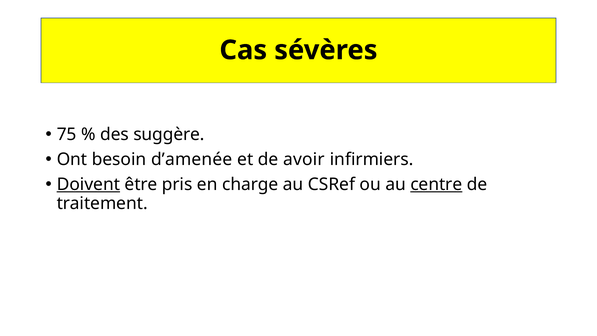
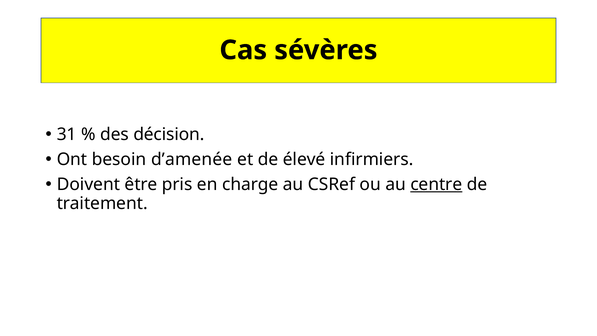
75: 75 -> 31 (67, 134)
suggère: suggère -> décision (169, 134)
avoir: avoir -> élevé (304, 159)
Doivent underline: present -> none (88, 184)
